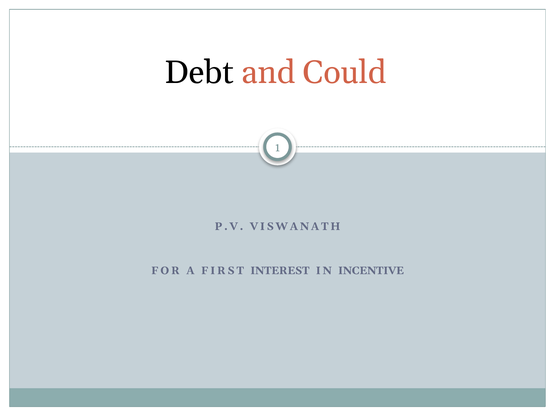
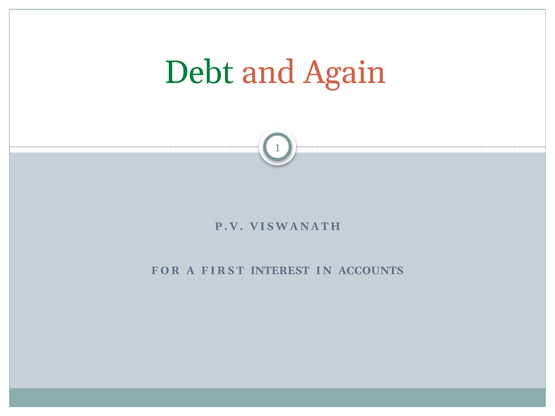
Debt colour: black -> green (199, 73)
Could: Could -> Again (345, 73)
INCENTIVE: INCENTIVE -> ACCOUNTS (371, 271)
